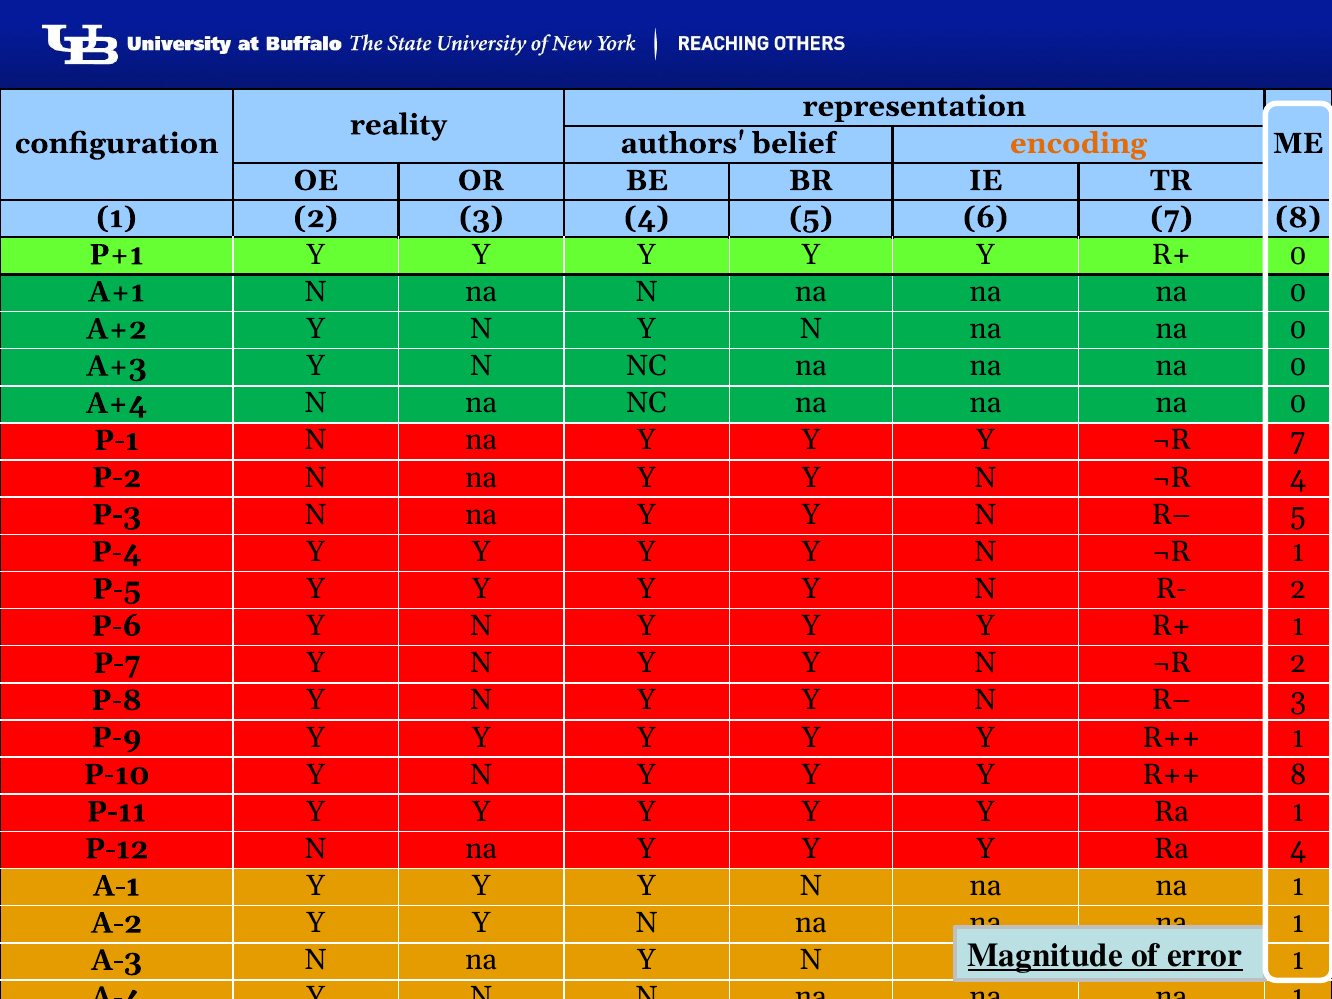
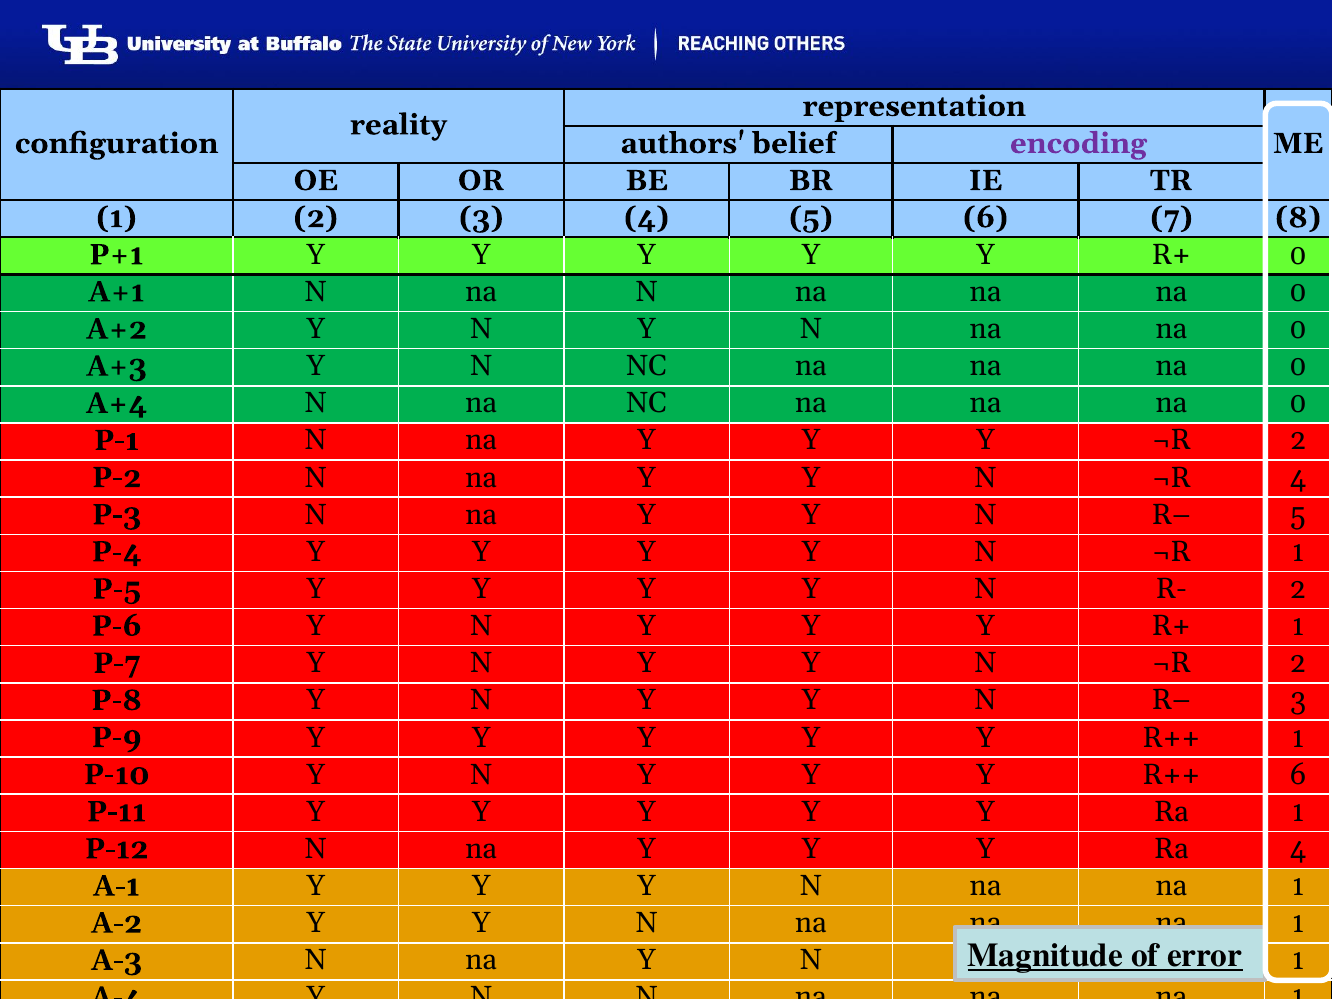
encoding colour: orange -> purple (1078, 143)
Y ¬R 7: 7 -> 2 (1298, 440)
R++ 8: 8 -> 6 (1298, 775)
